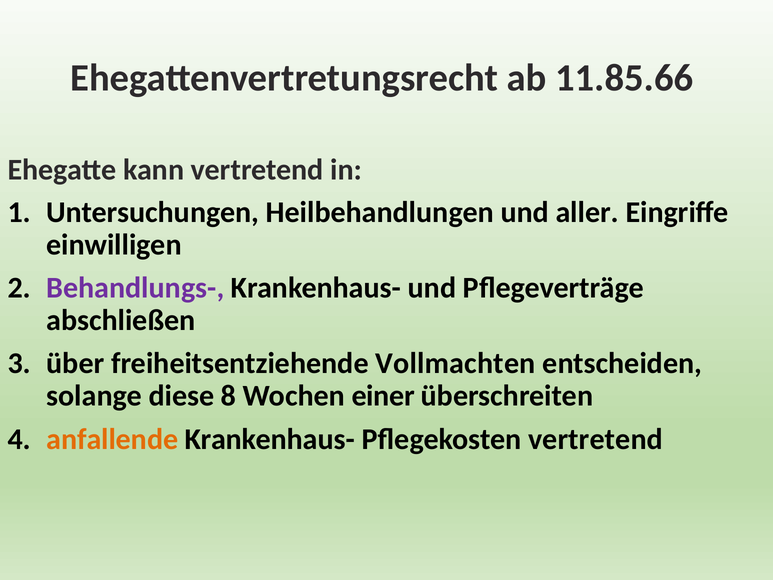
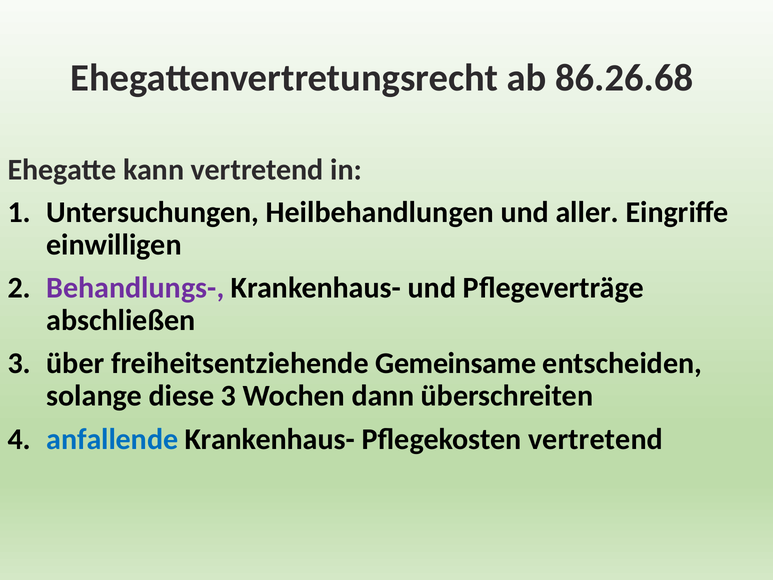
11.85.66: 11.85.66 -> 86.26.68 (624, 78)
Vollmachten: Vollmachten -> Gemeinsame (456, 363)
diese 8: 8 -> 3 (229, 396)
einer: einer -> dann (383, 396)
anfallende colour: orange -> blue (112, 439)
